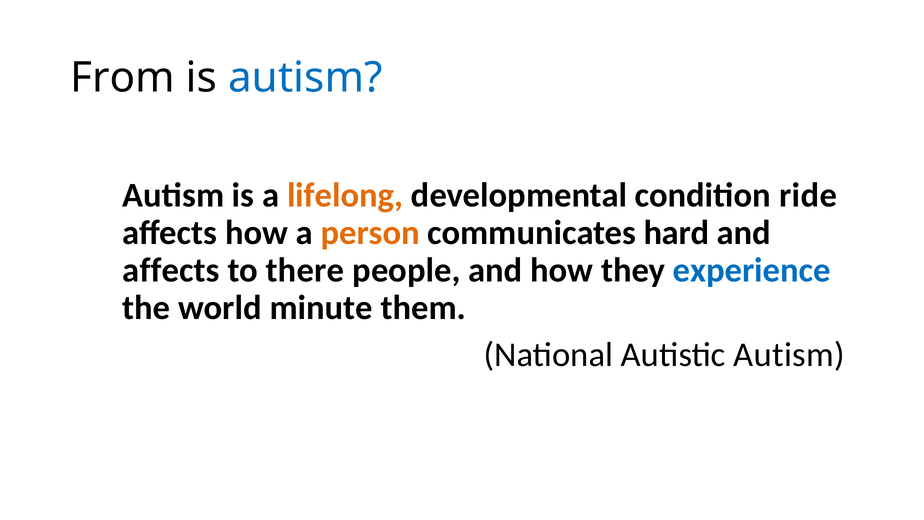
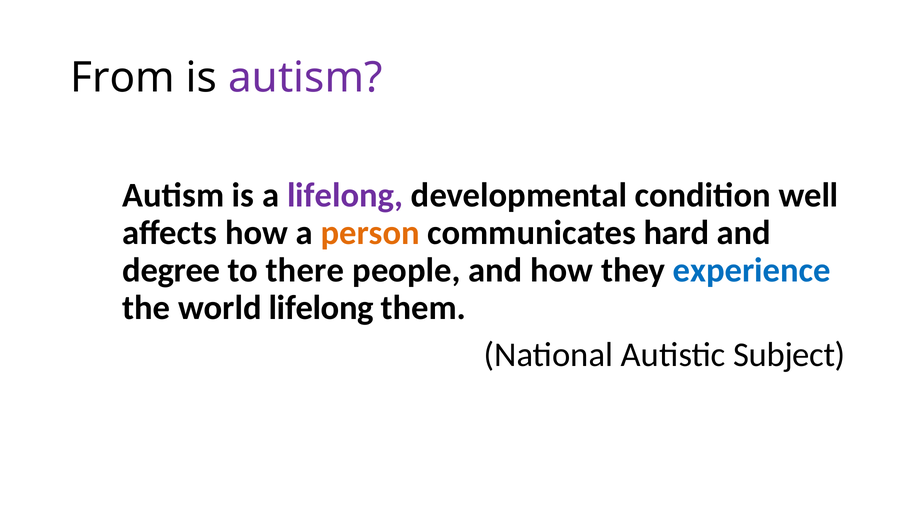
autism colour: blue -> purple (305, 78)
lifelong colour: orange -> purple (345, 195)
ride: ride -> well (809, 195)
affects: affects -> degree (171, 270)
world minute: minute -> lifelong (321, 308)
Autistic Autism: Autism -> Subject (789, 355)
